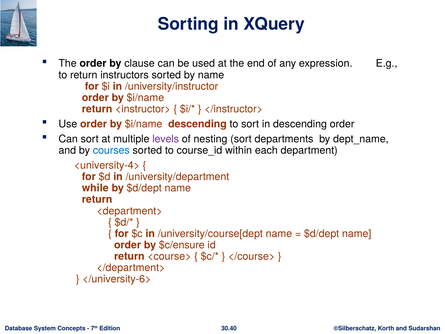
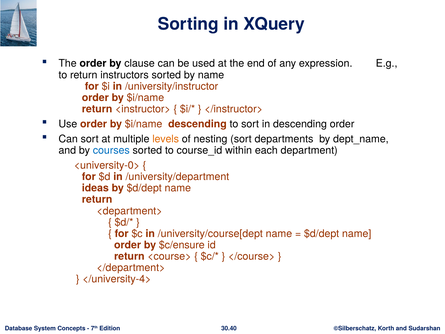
levels colour: purple -> orange (166, 139)
<university-4>: <university-4> -> <university-0> (107, 165)
while: while -> ideas (95, 188)
</university-6>: </university-6> -> </university-4> (117, 279)
